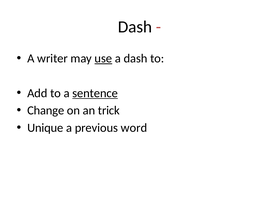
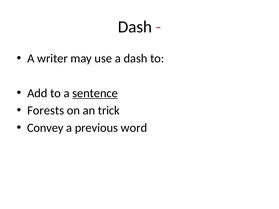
use underline: present -> none (103, 59)
Change: Change -> Forests (46, 111)
Unique: Unique -> Convey (45, 128)
